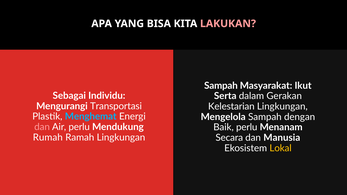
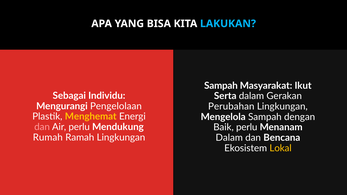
LAKUKAN colour: pink -> light blue (228, 24)
Transportasi: Transportasi -> Pengelolaan (116, 106)
Kelestarian: Kelestarian -> Perubahan (231, 107)
Menghemat colour: light blue -> yellow (91, 117)
Secara: Secara -> Dalam (229, 138)
Manusia: Manusia -> Bencana (282, 138)
